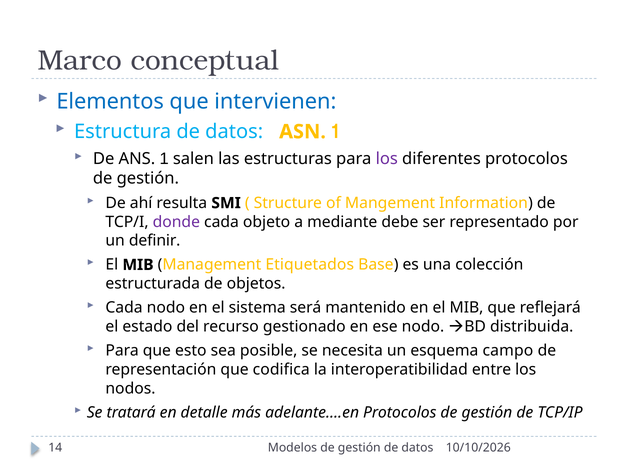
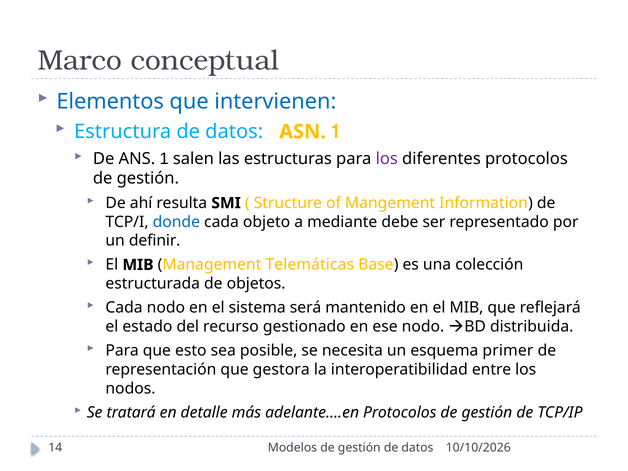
donde colour: purple -> blue (176, 222)
Etiquetados: Etiquetados -> Telemáticas (310, 265)
campo: campo -> primer (508, 351)
codifica: codifica -> gestora (281, 369)
